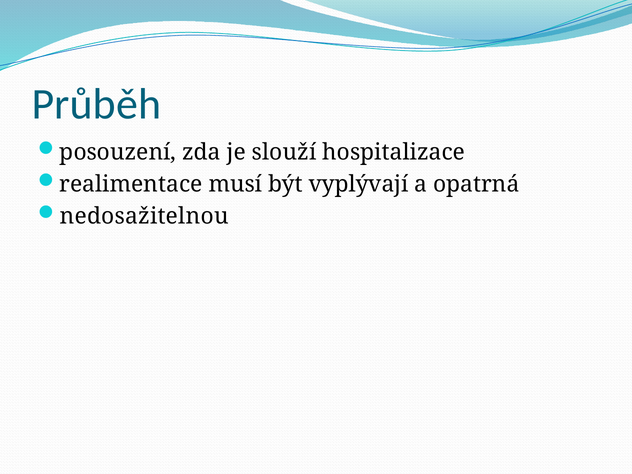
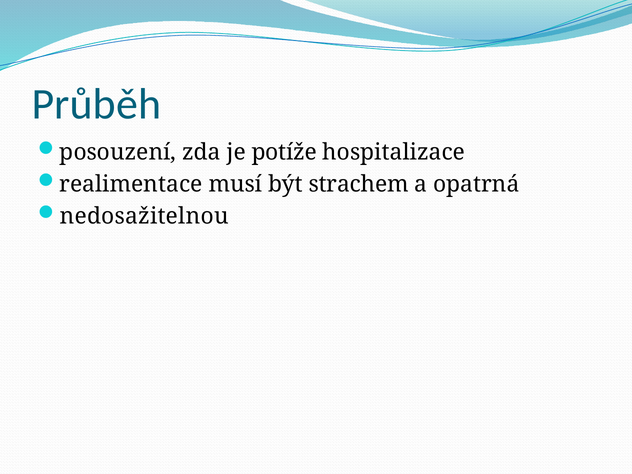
slouží: slouží -> potíže (284, 152)
vyplývají: vyplývají -> strachem (359, 184)
